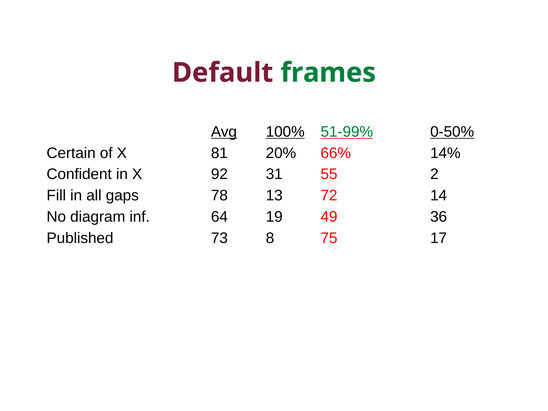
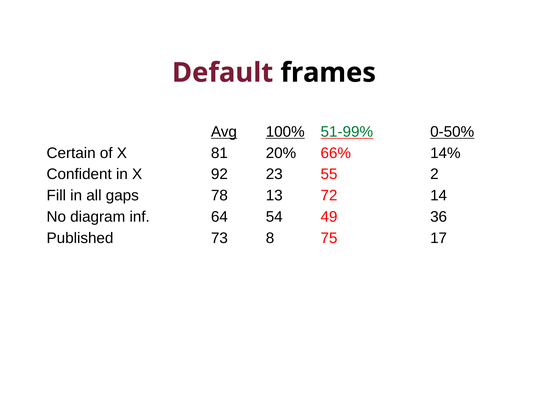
frames colour: green -> black (328, 73)
31: 31 -> 23 (274, 174)
19: 19 -> 54 (274, 217)
